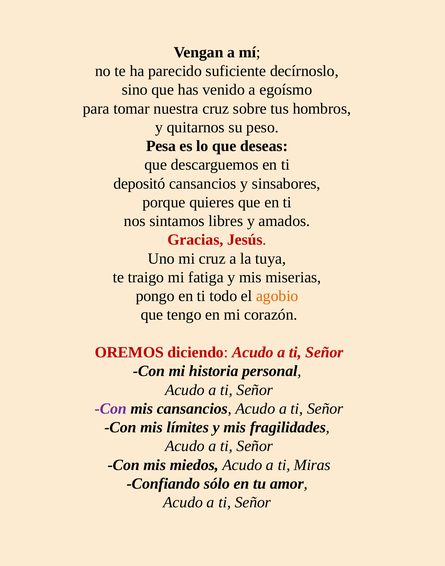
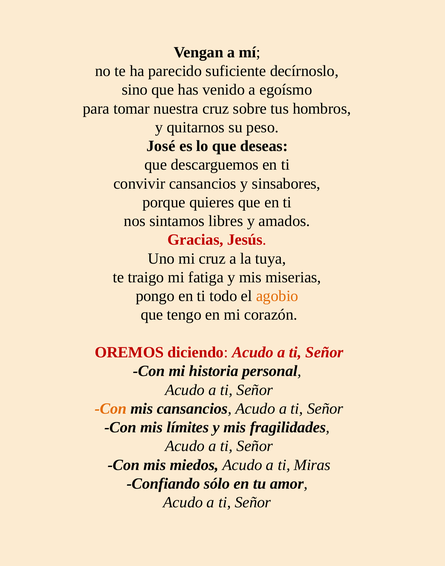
Pesa: Pesa -> José (161, 146)
depositó: depositó -> convivir (139, 184)
Con colour: purple -> orange (111, 409)
